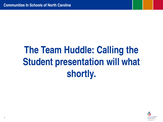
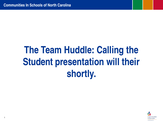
what: what -> their (131, 62)
